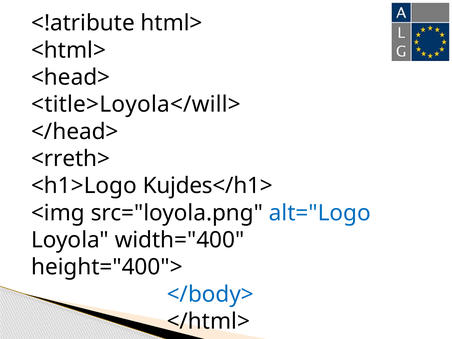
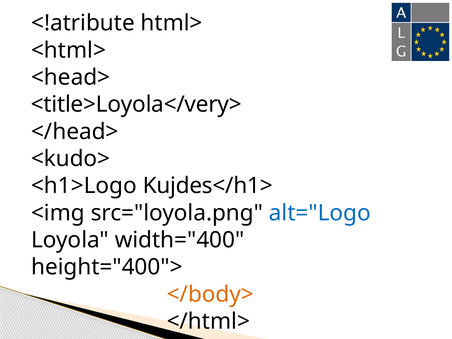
<title>Loyola</will>: <title>Loyola</will> -> <title>Loyola</very> (136, 104)
<rreth>: <rreth> -> <kudo> (71, 159)
</body> colour: blue -> orange (210, 294)
